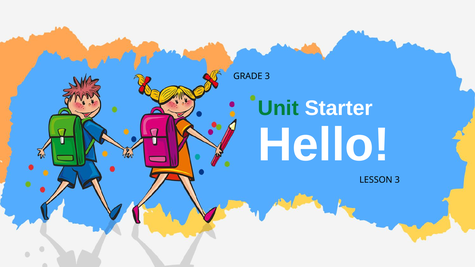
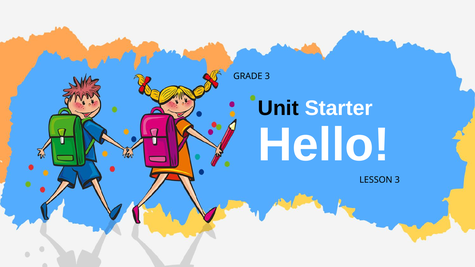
Unit colour: green -> black (278, 108)
